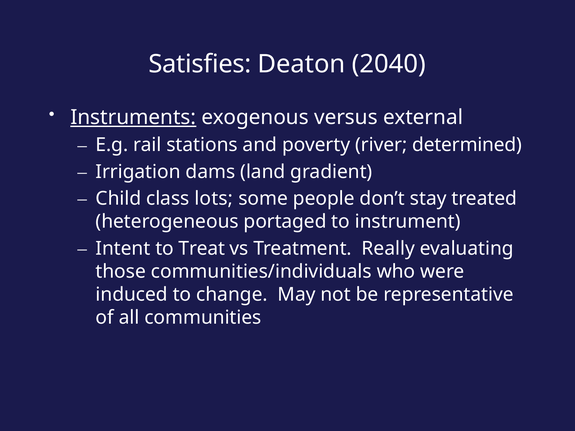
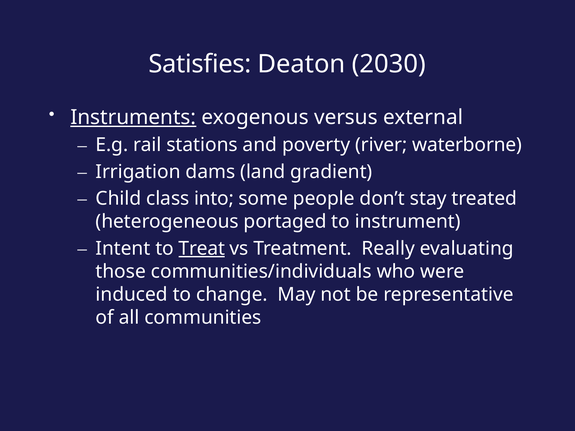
2040: 2040 -> 2030 (389, 64)
determined: determined -> waterborne (467, 145)
lots: lots -> into (214, 199)
Treat underline: none -> present (202, 249)
